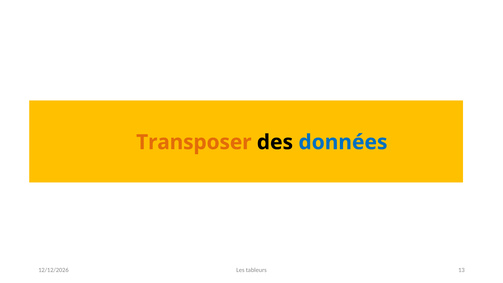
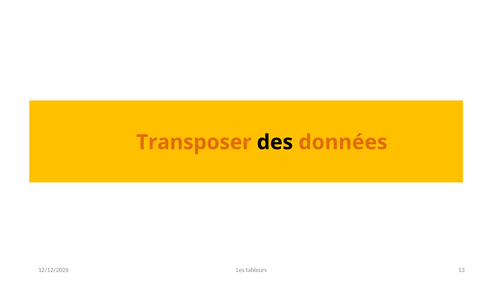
données colour: blue -> orange (343, 142)
